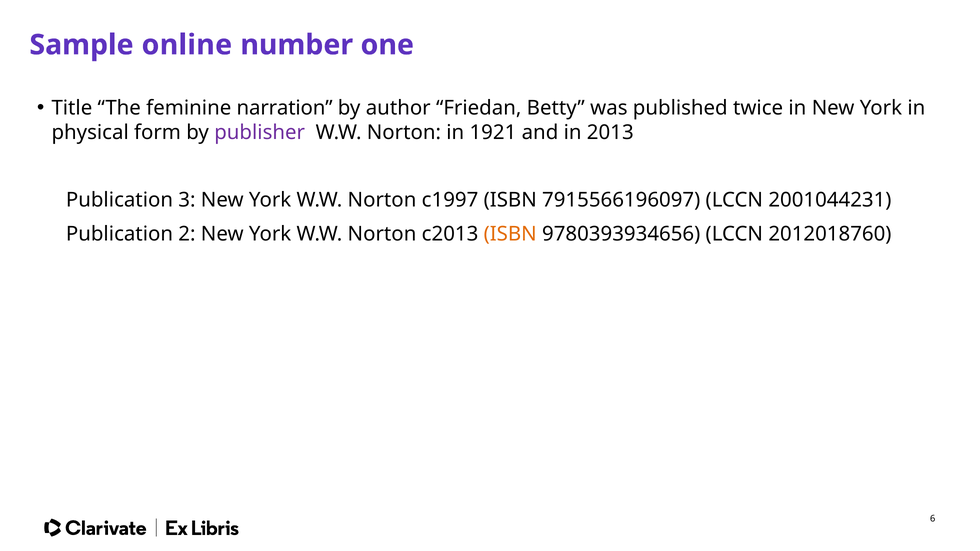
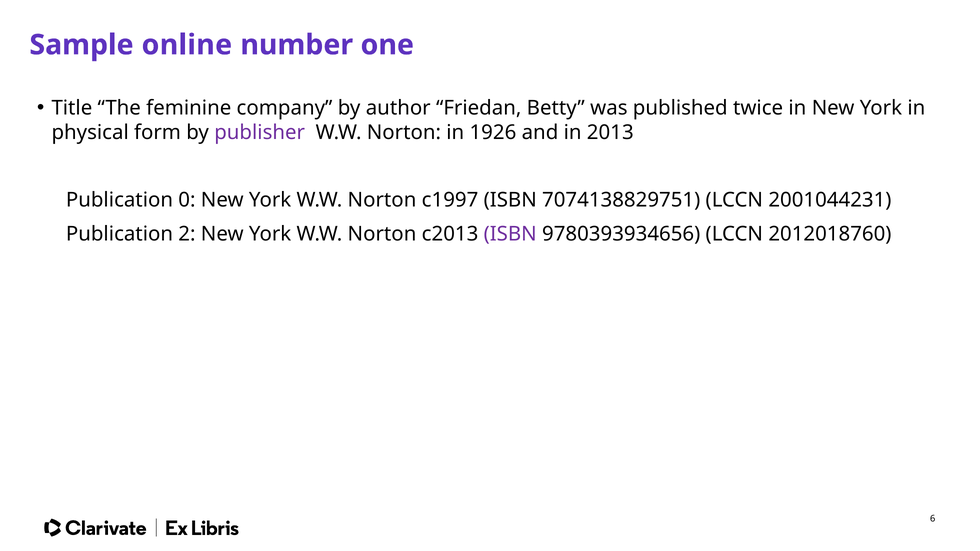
narration: narration -> company (285, 108)
1921: 1921 -> 1926 (493, 133)
3: 3 -> 0 (187, 200)
7915566196097: 7915566196097 -> 7074138829751 (621, 200)
ISBN colour: orange -> purple (510, 234)
